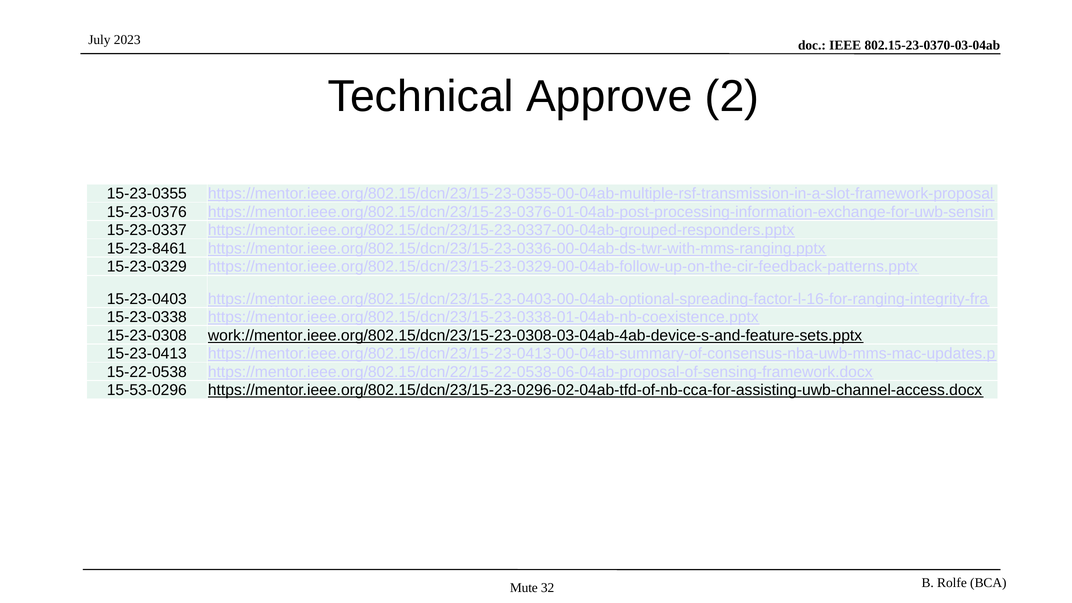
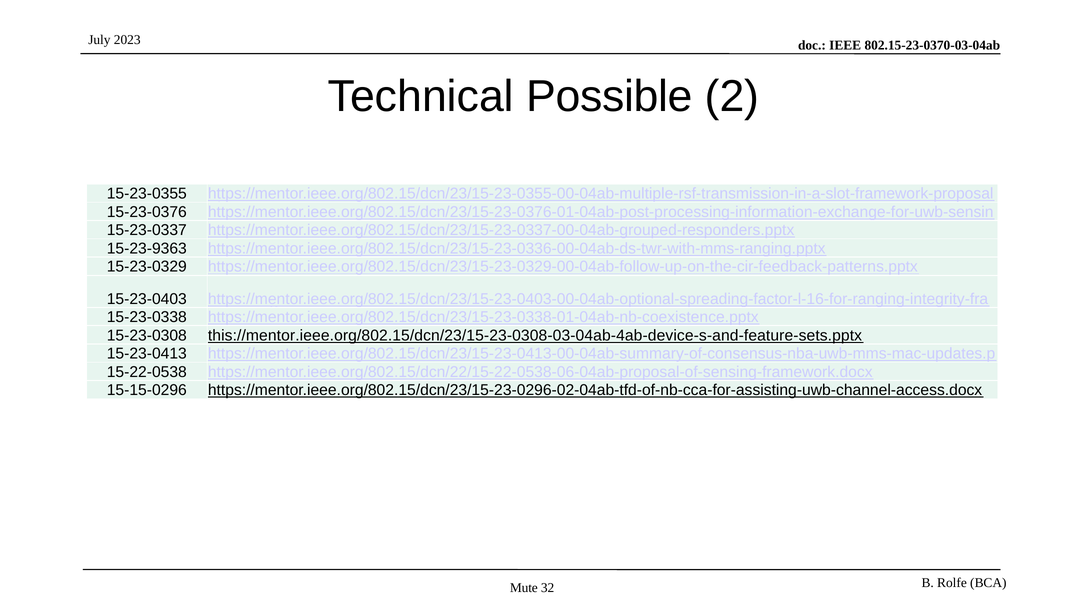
Approve: Approve -> Possible (609, 97)
15-23-8461: 15-23-8461 -> 15-23-9363 (147, 249)
work://mentor.ieee.org/802.15/dcn/23/15-23-0308-03-04ab-4ab-device-s-and-feature-sets.pptx: work://mentor.ieee.org/802.15/dcn/23/15-23-0308-03-04ab-4ab-device-s-and-feature-sets.pptx -> this://mentor.ieee.org/802.15/dcn/23/15-23-0308-03-04ab-4ab-device-s-and-feature-sets.pptx (535, 335)
15-53-0296: 15-53-0296 -> 15-15-0296 (147, 390)
